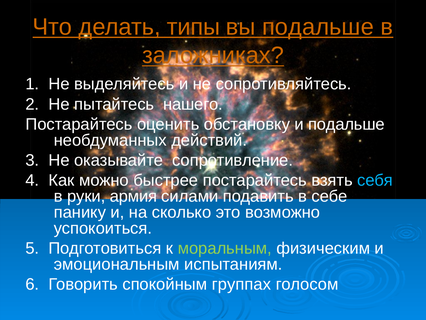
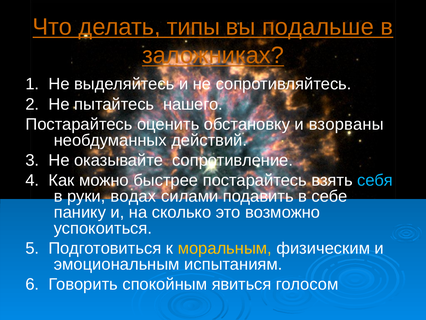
и подальше: подальше -> взорваны (346, 124)
армия: армия -> водах (133, 196)
моральным colour: light green -> yellow (225, 248)
группах: группах -> явиться (242, 284)
